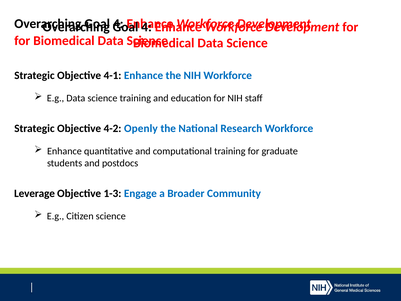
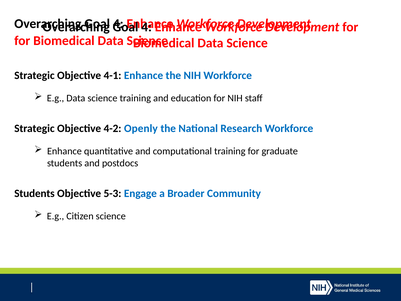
Leverage: Leverage -> Students (34, 193)
1-3: 1-3 -> 5-3 (112, 193)
